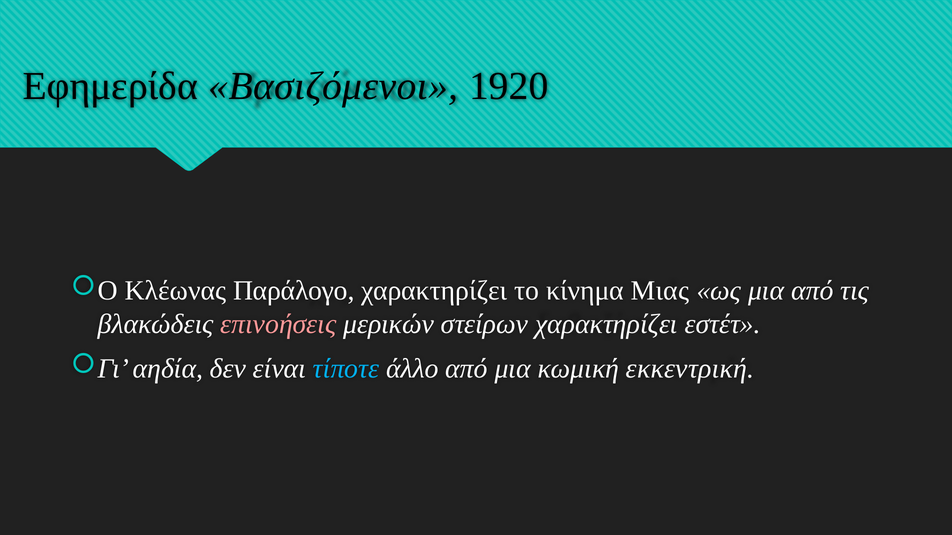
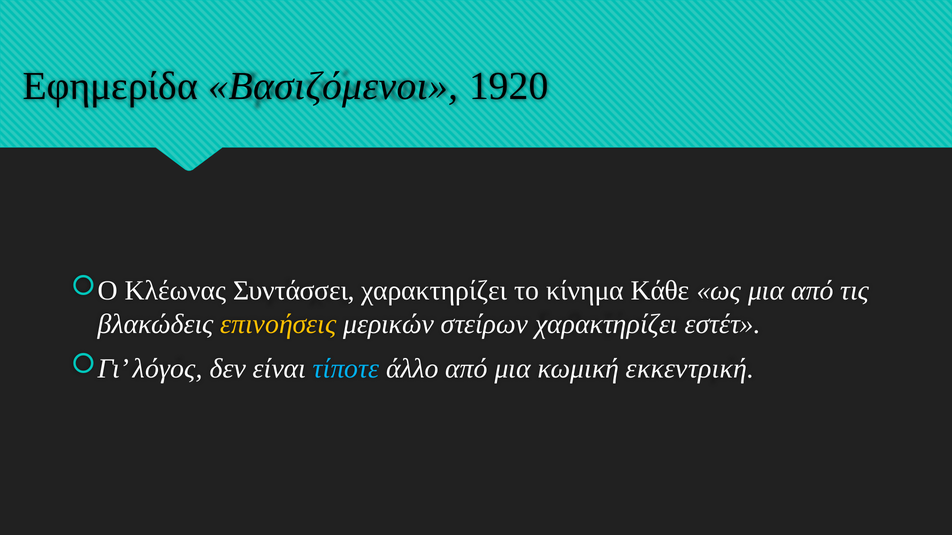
Παράλογο: Παράλογο -> Συντάσσει (294, 291)
Μιας: Μιας -> Κάθε (660, 291)
επινοήσεις colour: pink -> yellow (278, 324)
αηδία: αηδία -> λόγος (168, 369)
